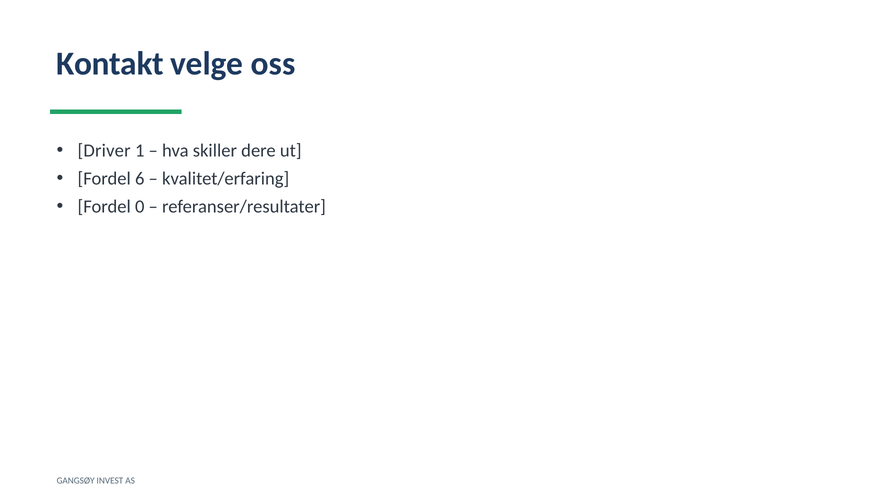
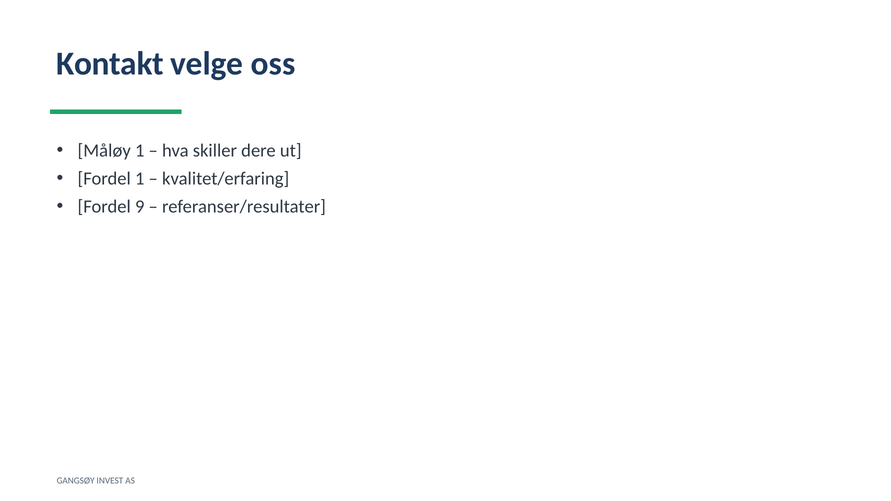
Driver: Driver -> Måløy (104, 151)
Fordel 6: 6 -> 1 (140, 179)
0: 0 -> 9 (140, 207)
